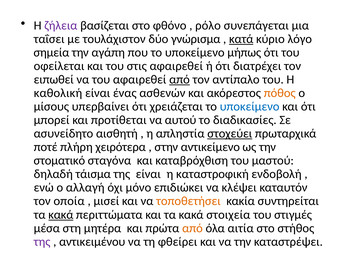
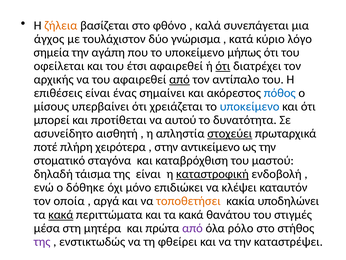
ζήλεια colour: purple -> orange (61, 25)
ρόλο: ρόλο -> καλά (208, 25)
ταΐσει: ταΐσει -> άγχος (49, 39)
κατά underline: present -> none (241, 39)
στις: στις -> έτσι (137, 66)
ότι underline: none -> present (223, 66)
ειπωθεί: ειπωθεί -> αρχικής (54, 79)
καθολική: καθολική -> επιθέσεις (58, 93)
ασθενών: ασθενών -> σημαίνει (162, 93)
πόθος colour: orange -> blue (280, 93)
διαδικασίες: διαδικασίες -> δυνατότητα (245, 120)
καταστροφική underline: none -> present (212, 174)
αλλαγή: αλλαγή -> δόθηκε (85, 187)
μισεί: μισεί -> αργά (106, 201)
συντηρείται: συντηρείται -> υποδηλώνει (288, 201)
στοιχεία: στοιχεία -> θανάτου (228, 214)
από colour: orange -> purple (192, 228)
αιτία: αιτία -> ρόλο (241, 228)
αντικειμένου: αντικειμένου -> ενστικτωδώς (92, 241)
